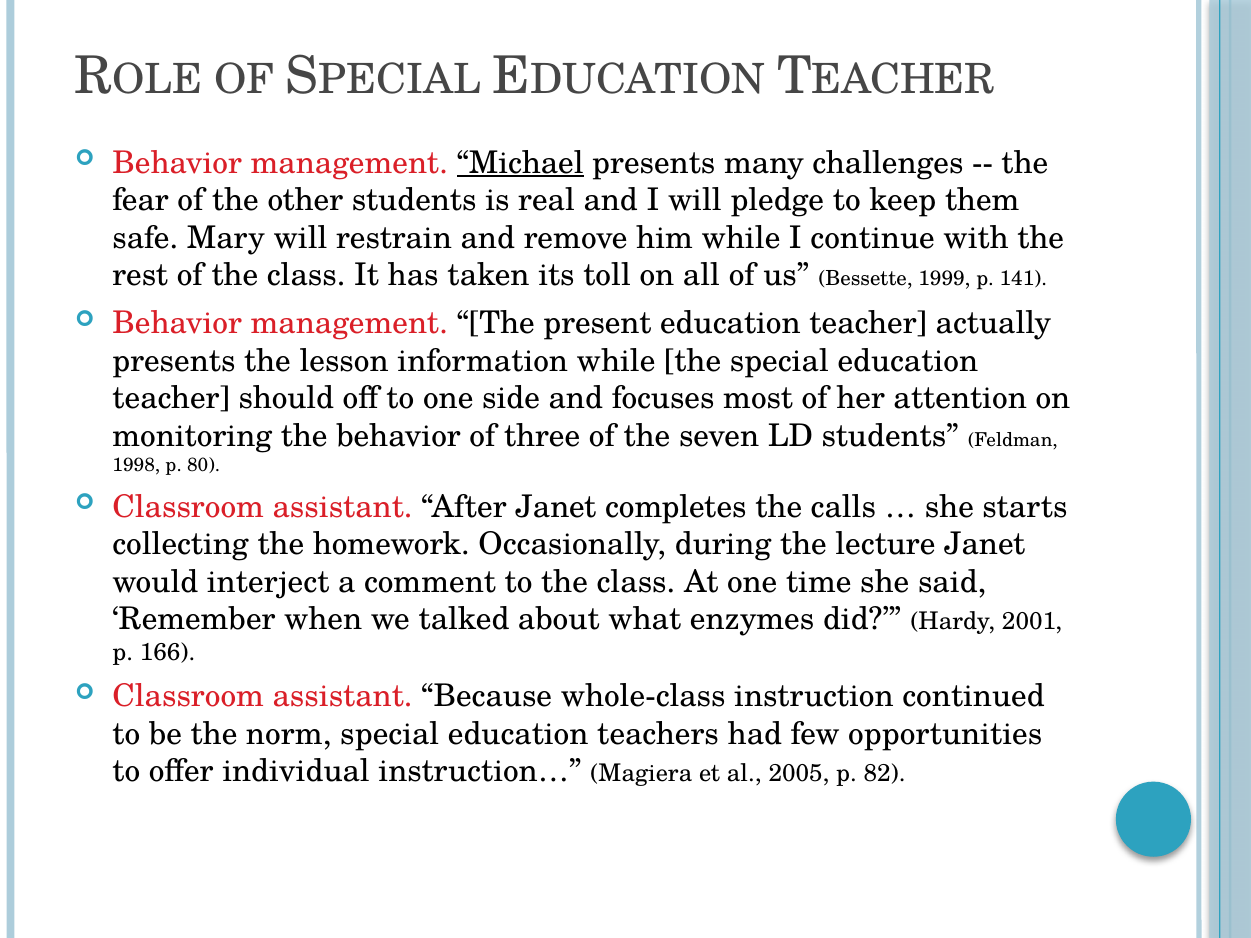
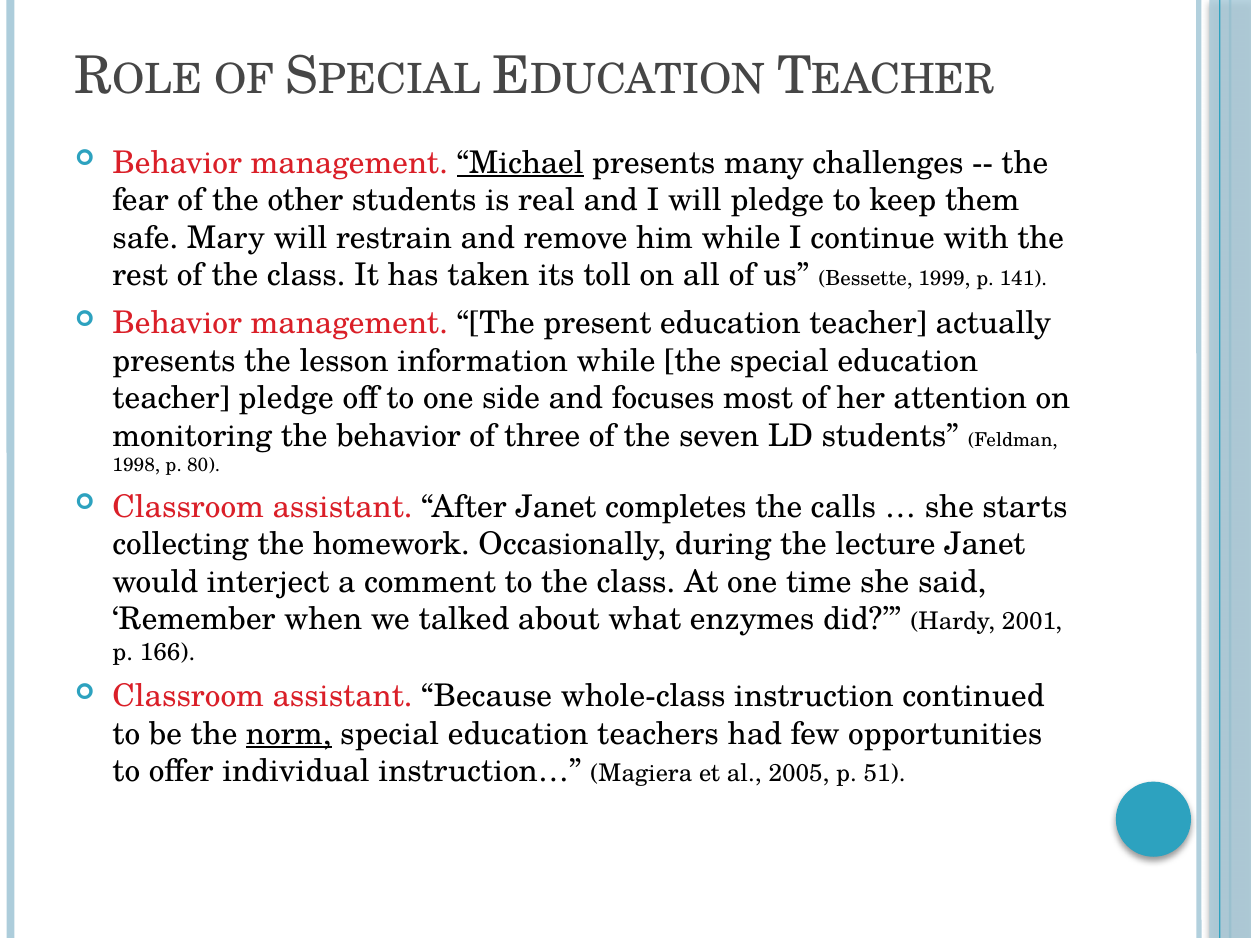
teacher should: should -> pledge (286, 398)
norm underline: none -> present (289, 734)
82: 82 -> 51 (885, 774)
